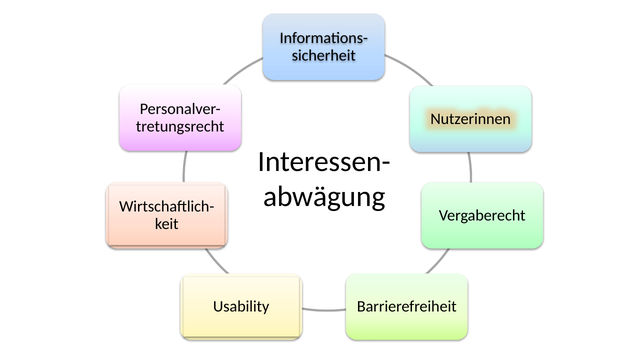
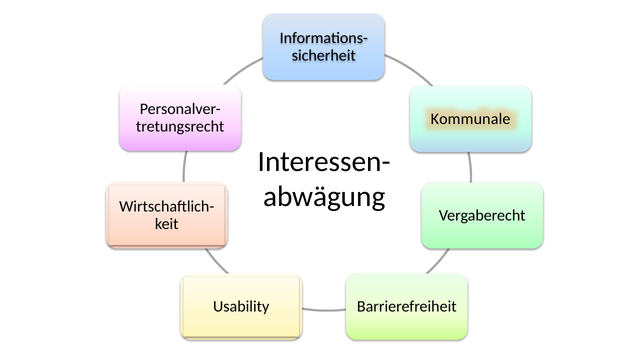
Nutzerinnen: Nutzerinnen -> Kommunale (471, 119)
